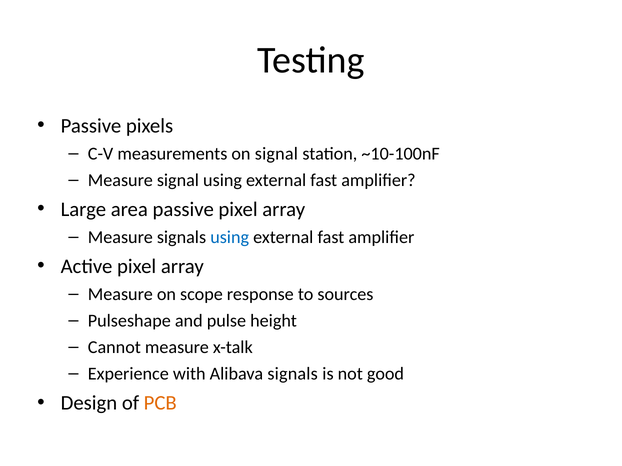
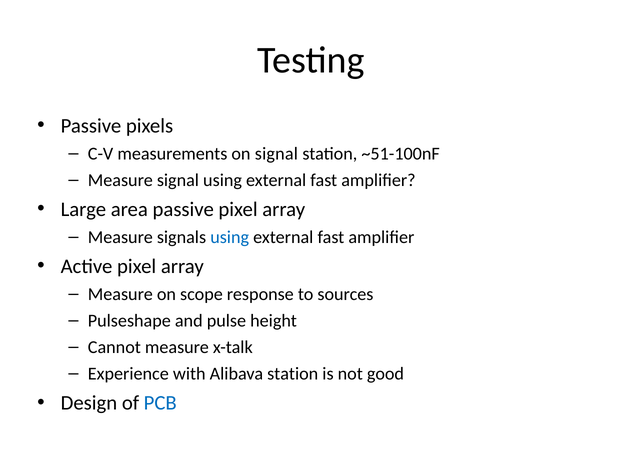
~10-100nF: ~10-100nF -> ~51-100nF (401, 154)
Alibava signals: signals -> station (293, 374)
PCB colour: orange -> blue (160, 403)
